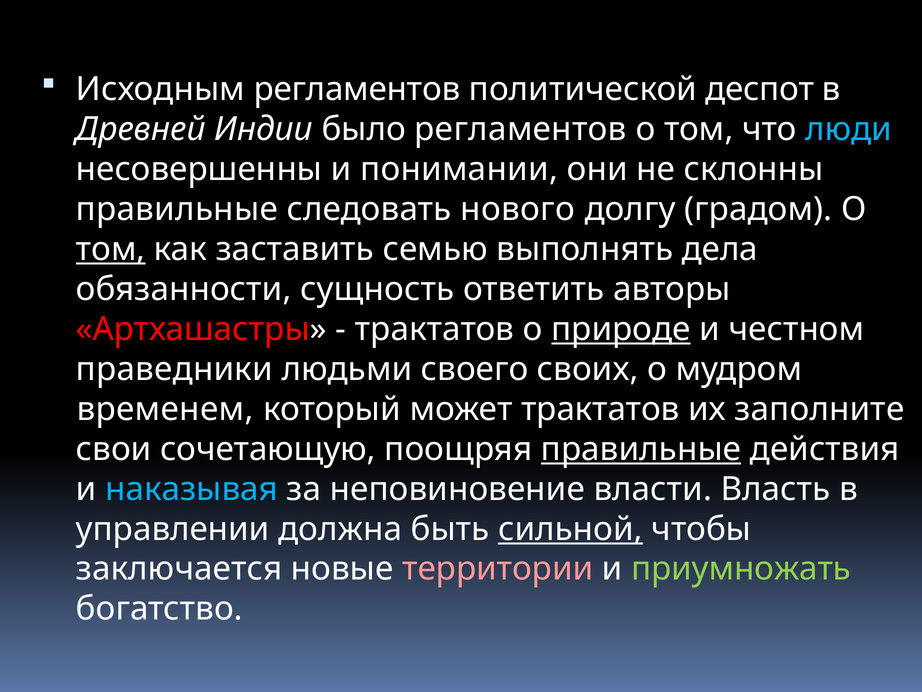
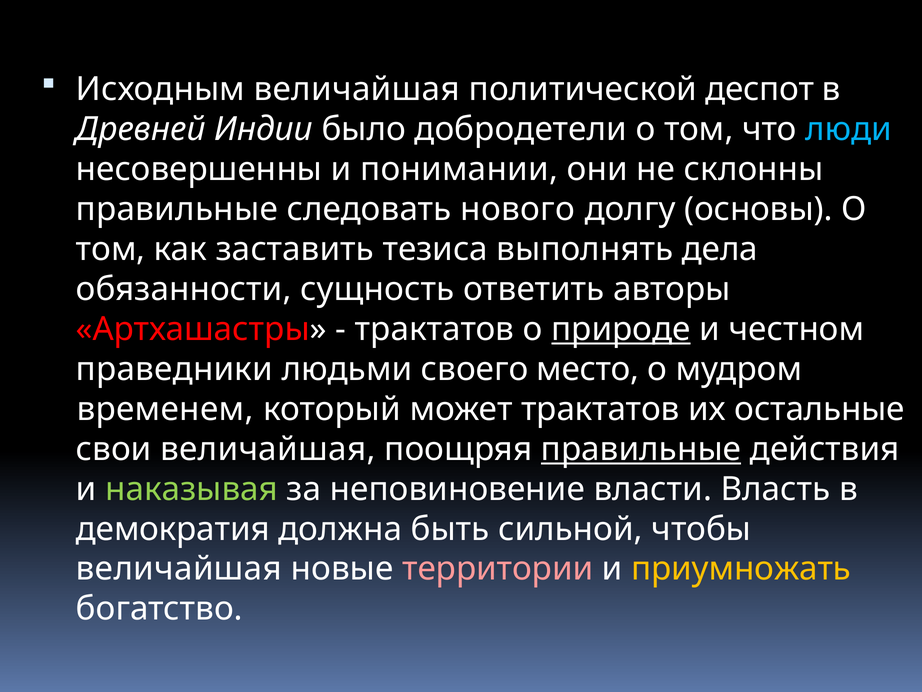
Исходным регламентов: регламентов -> величайшая (357, 89)
было регламентов: регламентов -> добродетели (521, 129)
градом: градом -> основы (758, 209)
том underline: present -> none (111, 249)
семью: семью -> тезиса (435, 249)
своих: своих -> место (588, 369)
заполните: заполните -> остальные (820, 409)
свои сочетающую: сочетающую -> величайшая (268, 449)
наказывая colour: light blue -> light green (192, 489)
управлении: управлении -> демократия (173, 529)
сильной underline: present -> none (570, 529)
заключается: заключается -> величайшая (179, 569)
приумножать colour: light green -> yellow (741, 569)
